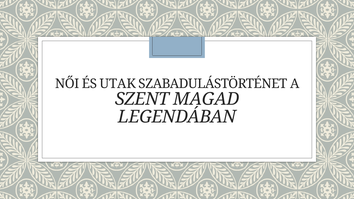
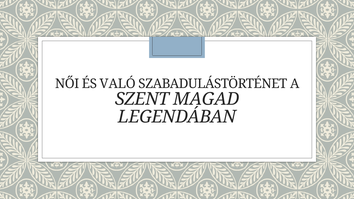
UTAK: UTAK -> VALÓ (118, 84)
